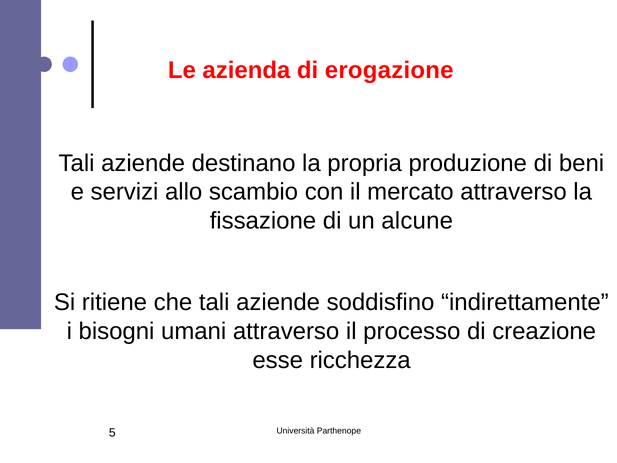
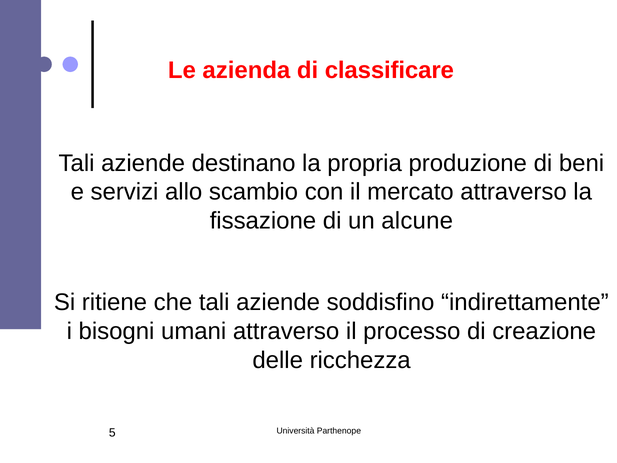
erogazione: erogazione -> classificare (389, 71)
esse: esse -> delle (278, 360)
